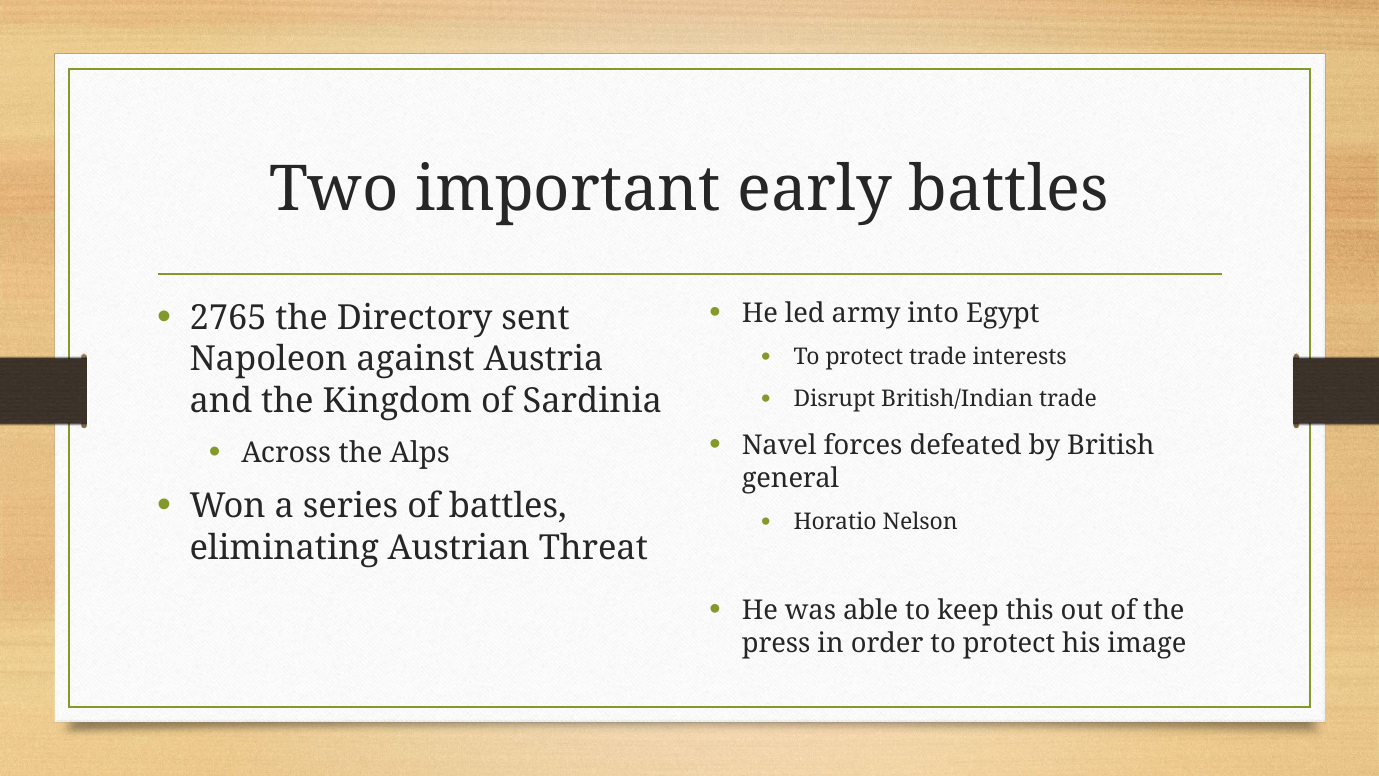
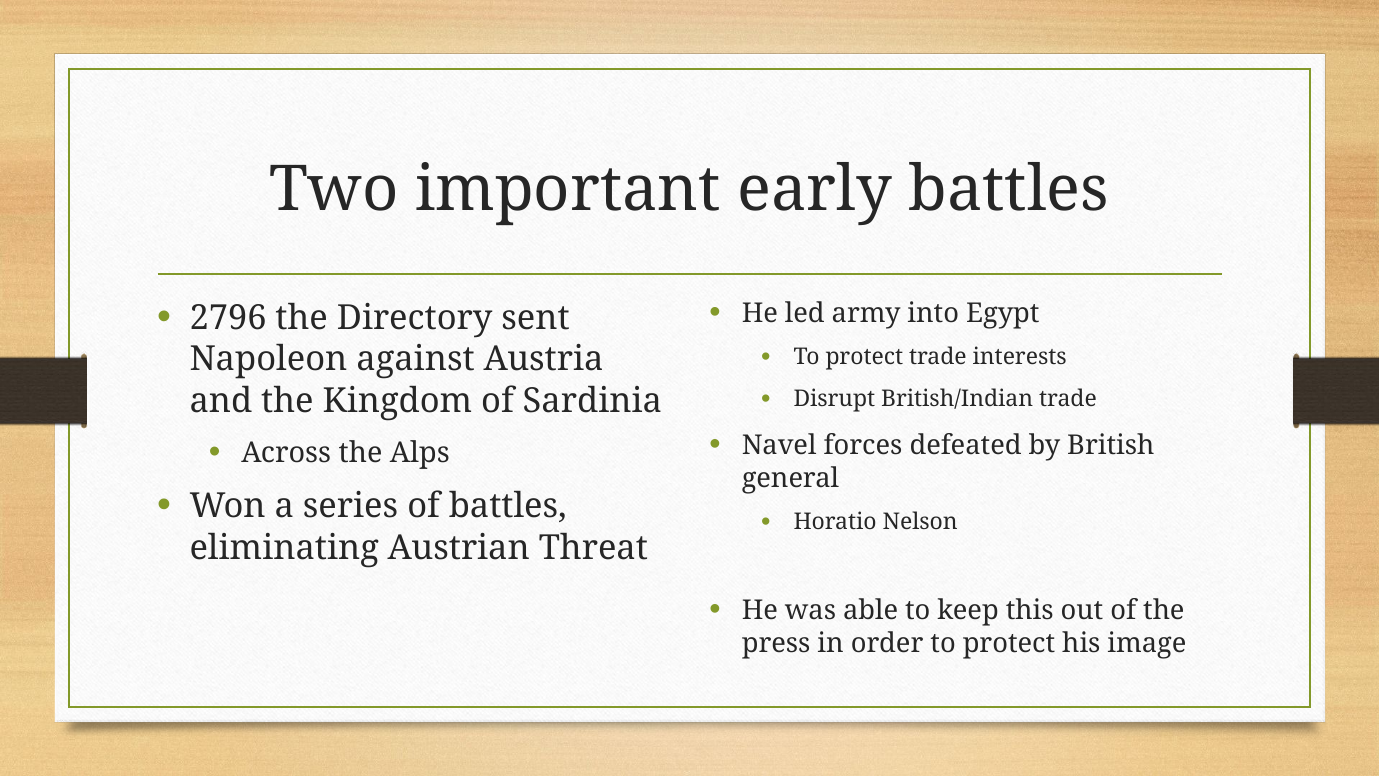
2765: 2765 -> 2796 (228, 318)
